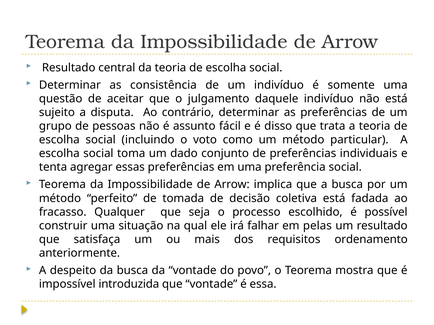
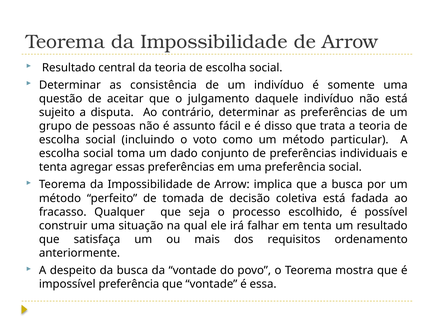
em pelas: pelas -> tenta (317, 226)
impossível introduzida: introduzida -> preferência (129, 285)
